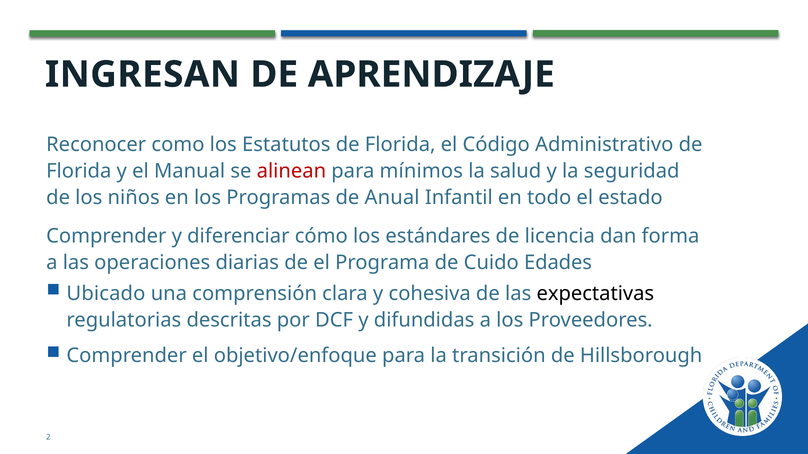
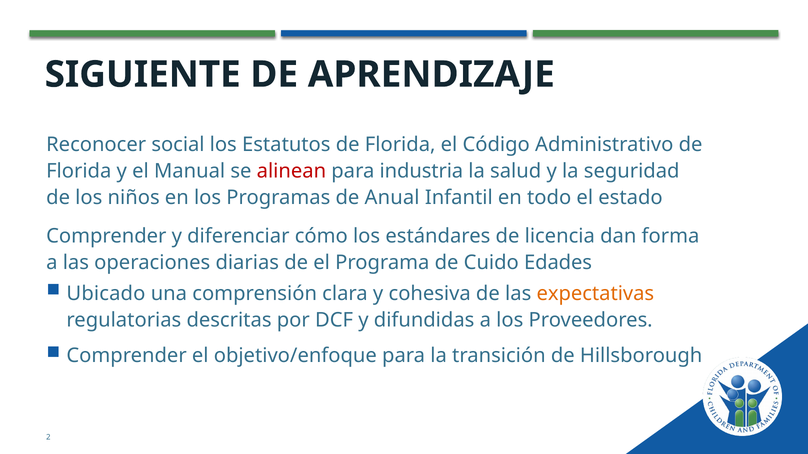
INGRESAN: INGRESAN -> SIGUIENTE (143, 75)
como: como -> social (178, 145)
mínimos: mínimos -> industria (421, 171)
expectativas colour: black -> orange (595, 294)
